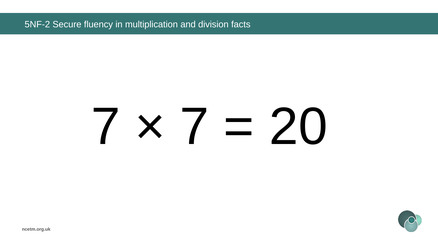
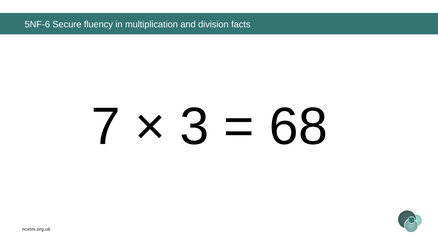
5NF-2: 5NF-2 -> 5NF-6 (37, 24)
7: 7 -> 3 (194, 126)
20: 20 -> 68 (298, 126)
